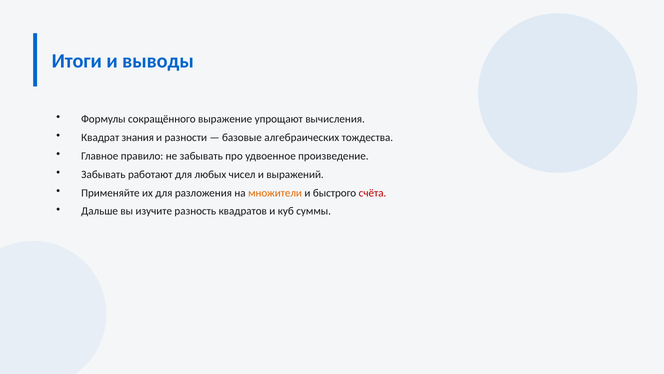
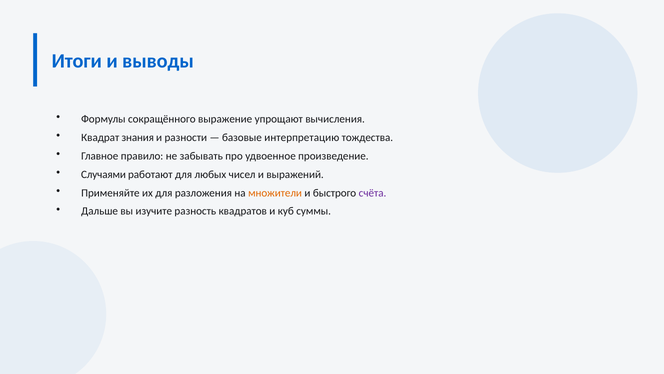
алгебраических: алгебраических -> интерпретацию (302, 137)
Забывать: Забывать -> Случаями (103, 174)
счёта colour: red -> purple (373, 193)
